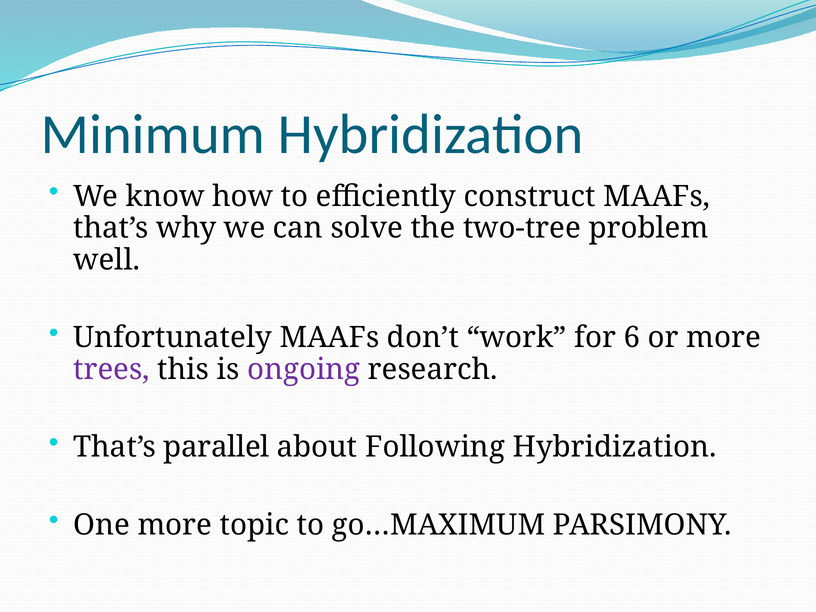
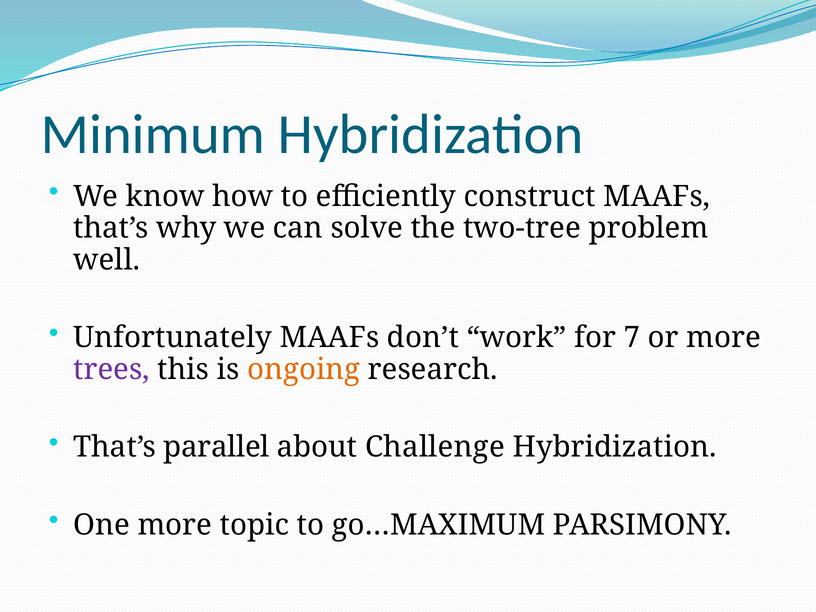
6: 6 -> 7 (632, 338)
ongoing colour: purple -> orange (304, 370)
Following: Following -> Challenge (435, 447)
